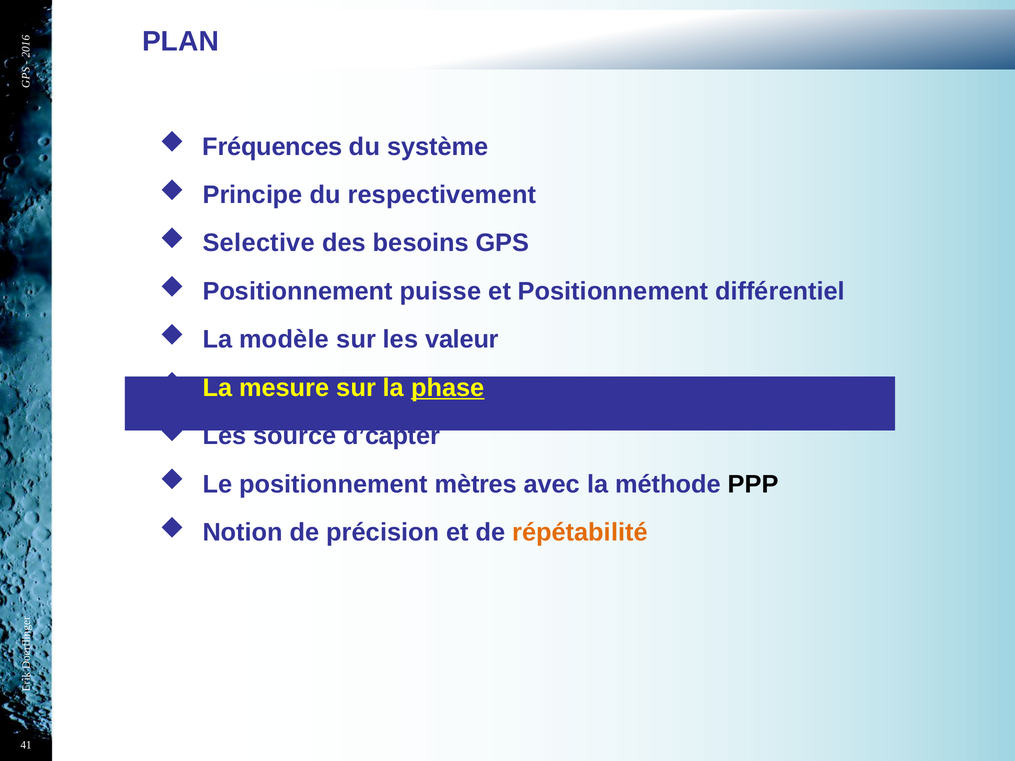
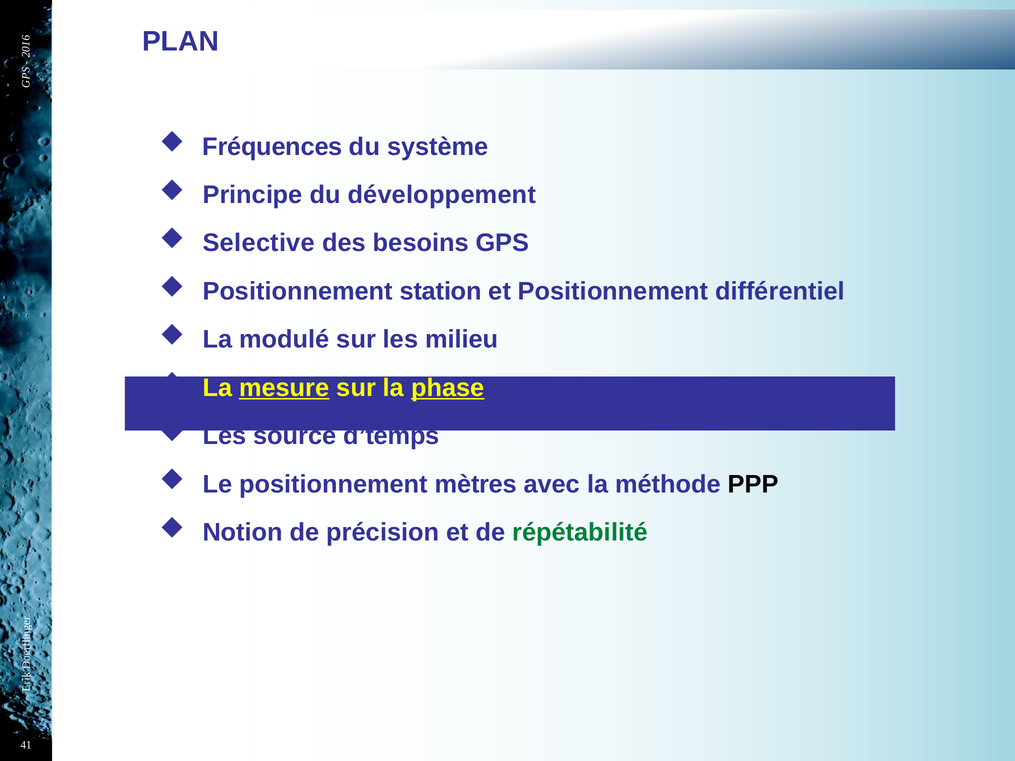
respectivement: respectivement -> développement (442, 195)
puisse: puisse -> station (441, 291)
modèle: modèle -> modulé (284, 340)
valeur: valeur -> milieu (462, 340)
mesure underline: none -> present (284, 388)
d’capter: d’capter -> d’temps (391, 436)
répétabilité colour: orange -> green (580, 533)
